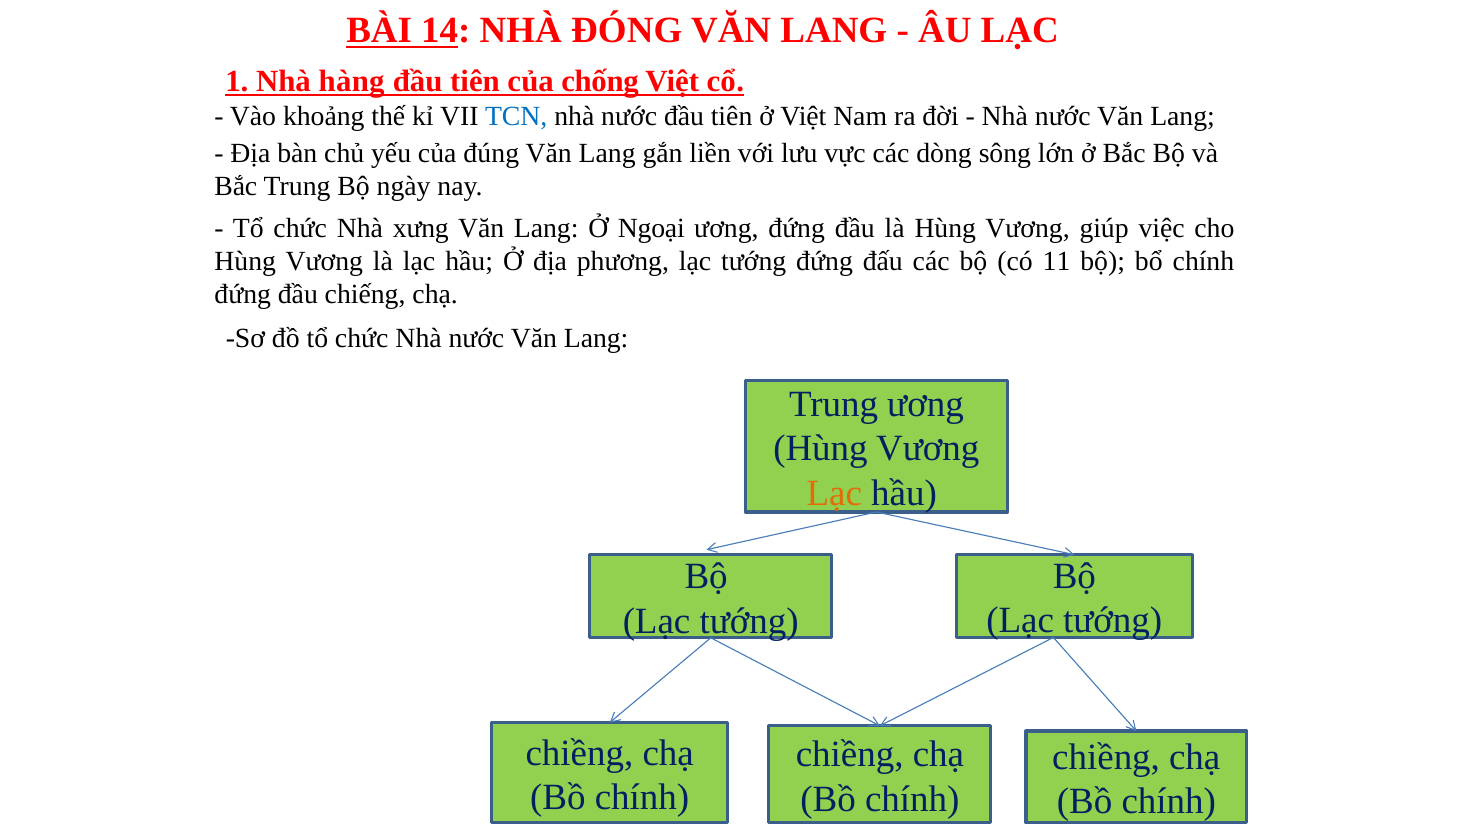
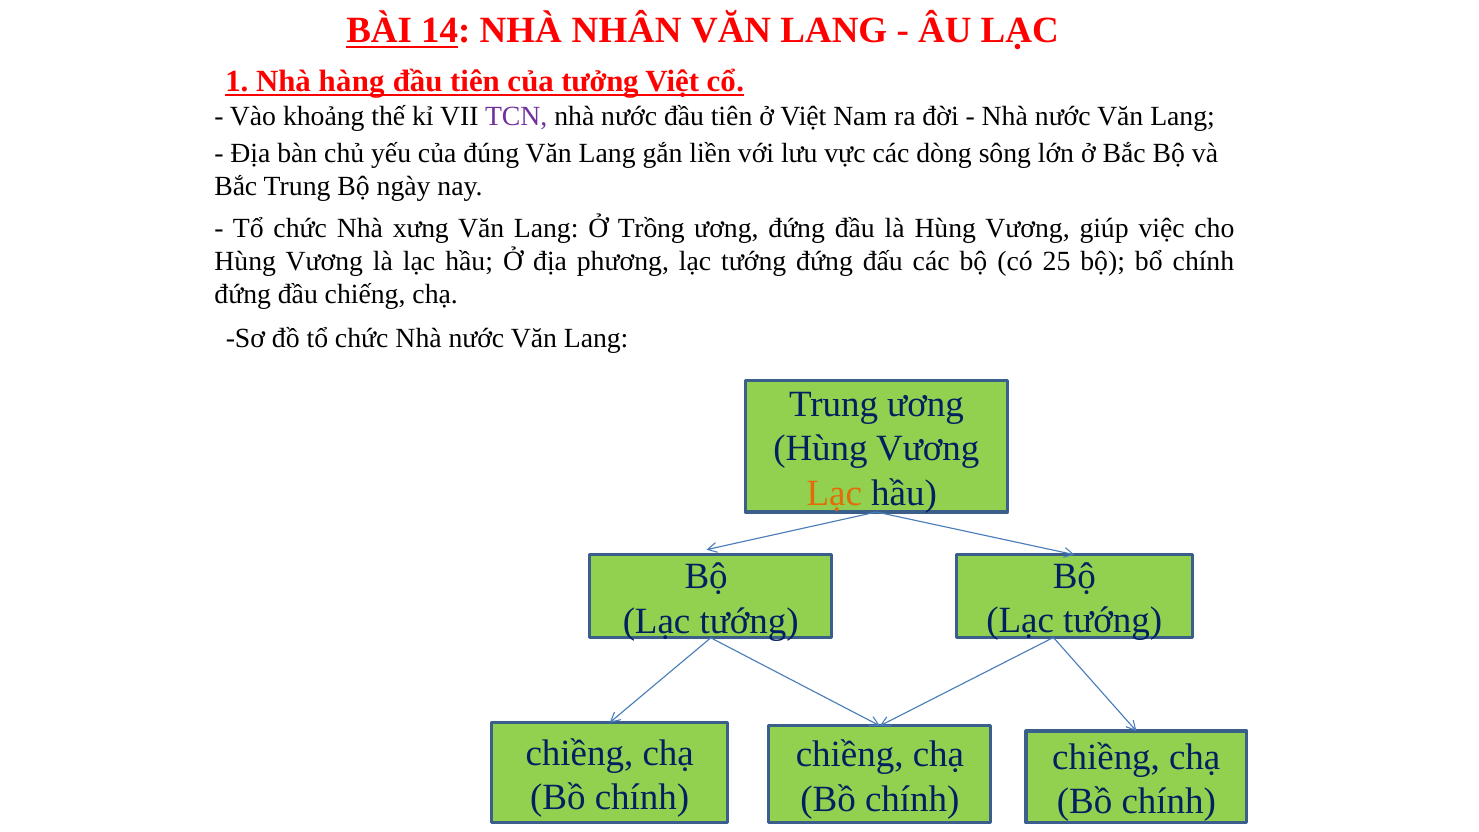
ĐÓNG: ĐÓNG -> NHÂN (627, 30)
chống: chống -> tưởng (600, 81)
TCN colour: blue -> purple (516, 116)
Ngoại: Ngoại -> Trồng (651, 228)
11: 11 -> 25 (1057, 261)
